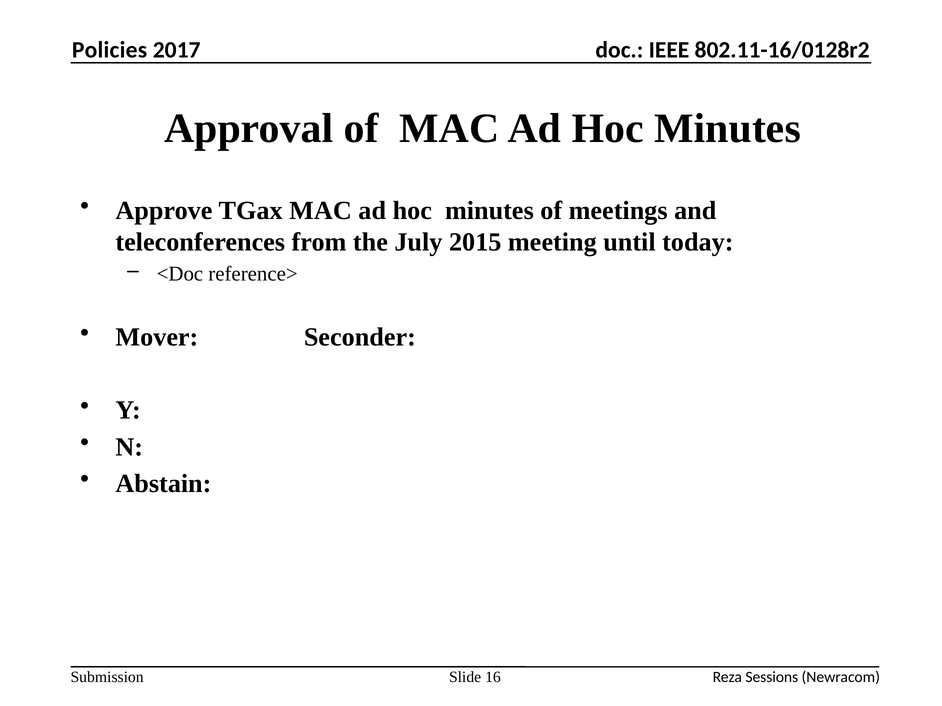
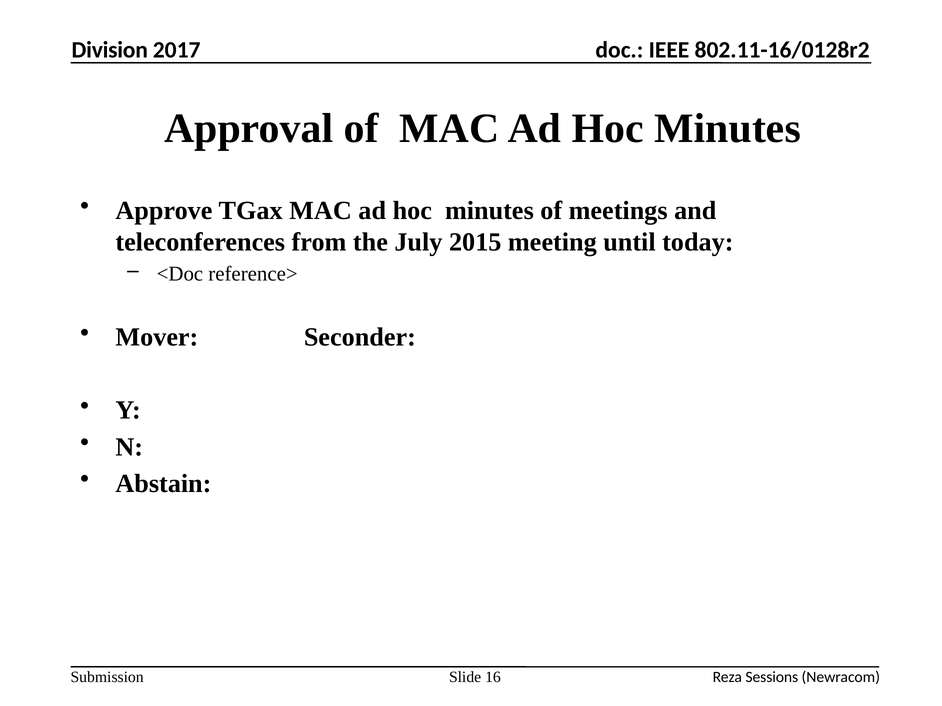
Policies: Policies -> Division (110, 50)
